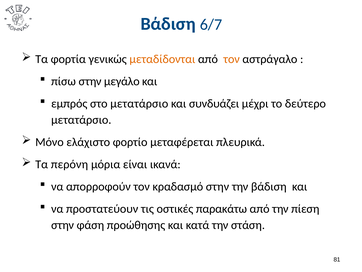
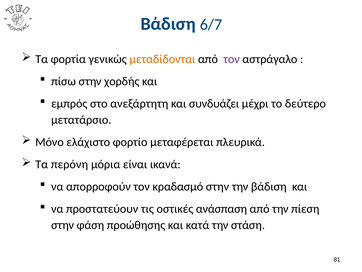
τον colour: orange -> purple (232, 59)
μεγάλο: μεγάλο -> χορδής (122, 81)
στο μετατάρσιο: μετατάρσιο -> ανεξάρτητη (139, 103)
παρακάτω: παρακάτω -> ανάσπαση (221, 209)
